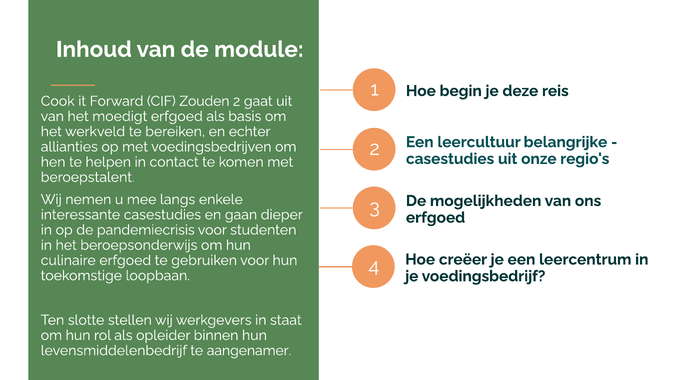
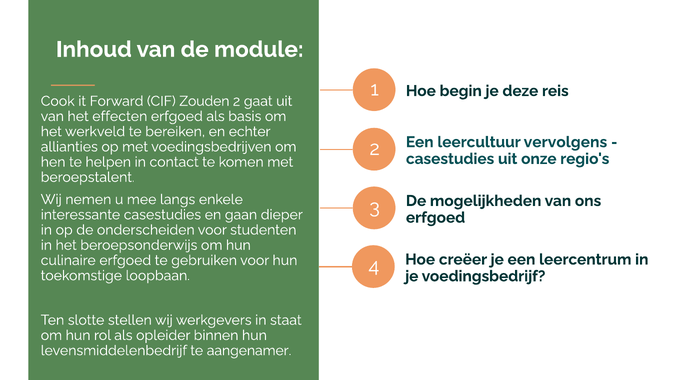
moedigt: moedigt -> effecten (120, 116)
belangrijke: belangrijke -> vervolgens (565, 142)
pandemiecrisis: pandemiecrisis -> onderscheiden (146, 230)
